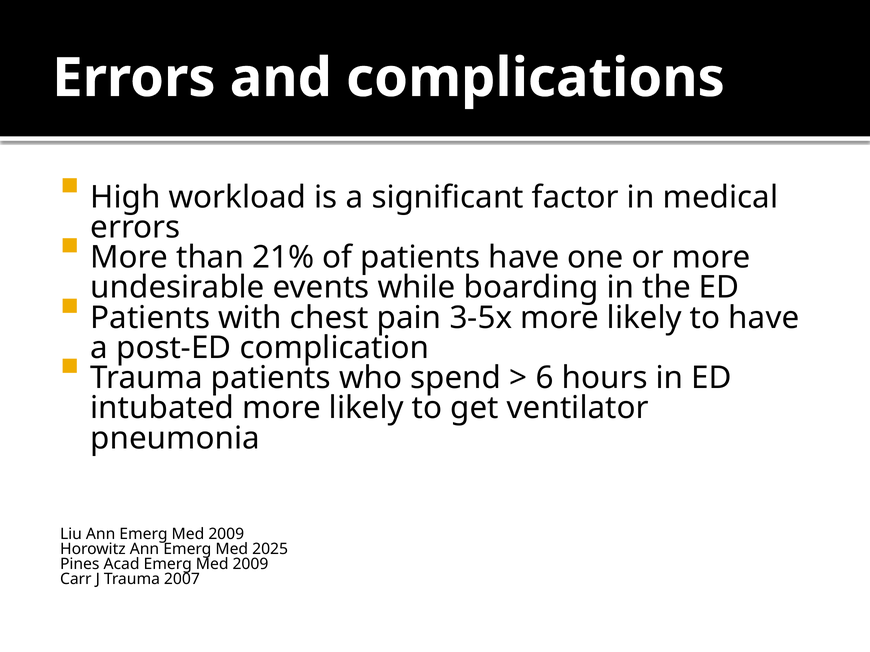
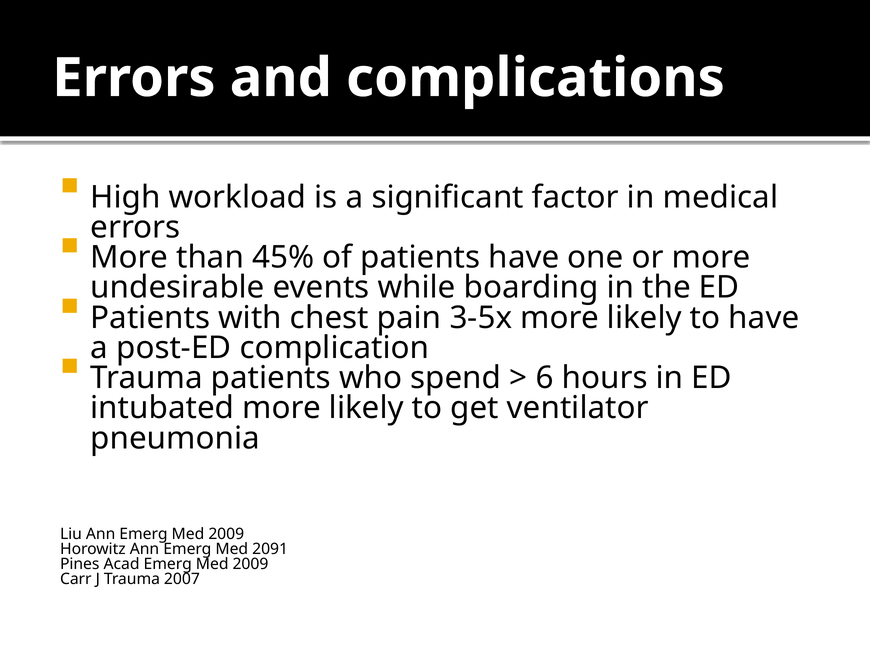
21%: 21% -> 45% (283, 258)
2025: 2025 -> 2091 (270, 549)
